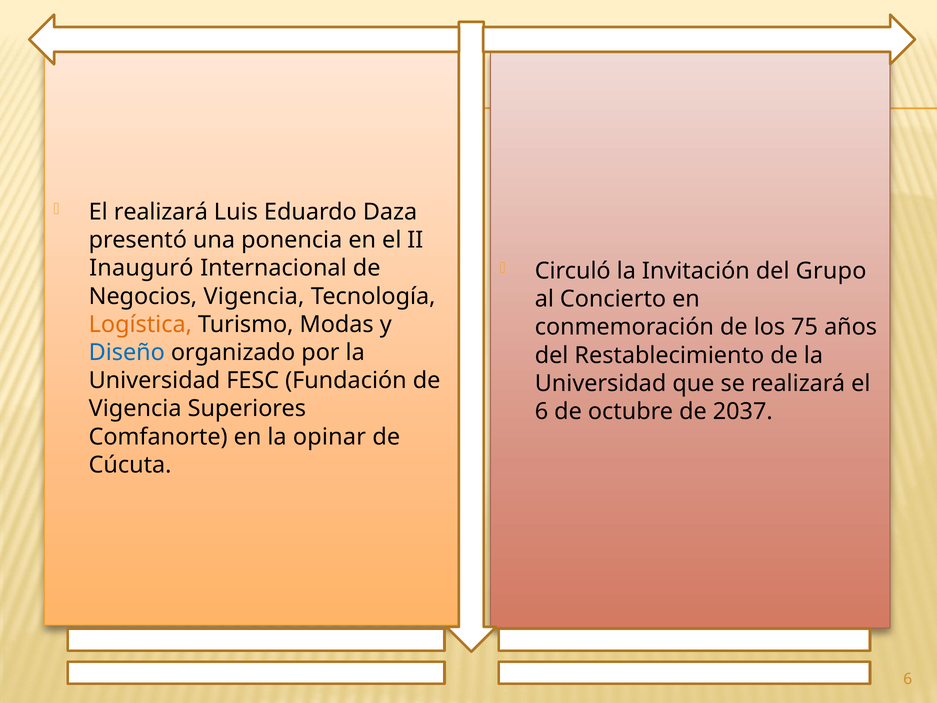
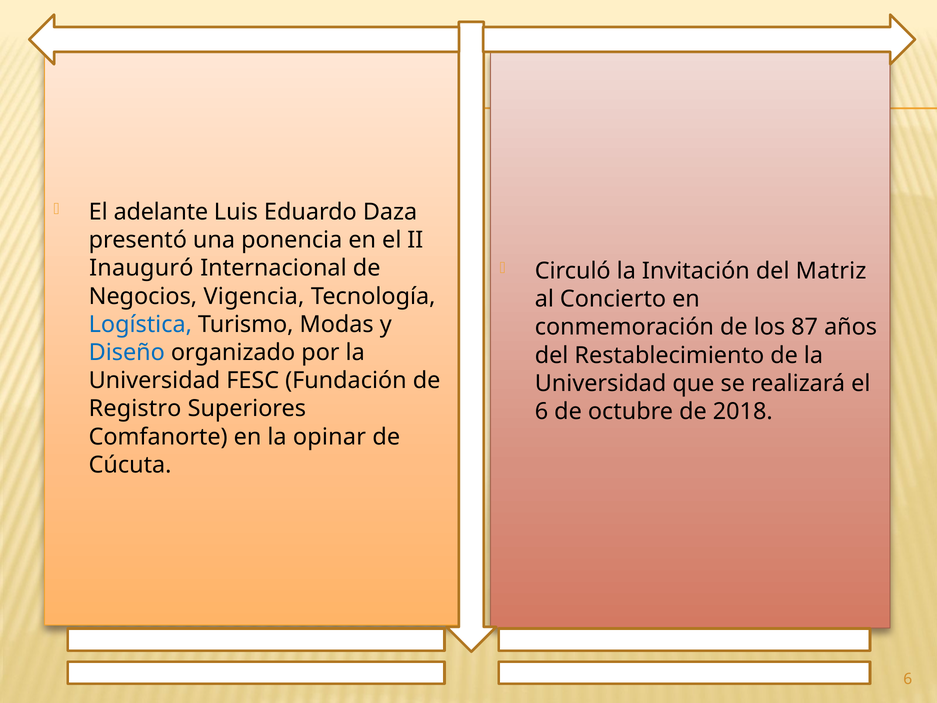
El realizará: realizará -> adelante (161, 212)
Grupo: Grupo -> Matriz (831, 271)
Logística colour: orange -> blue (140, 324)
75: 75 -> 87 (805, 327)
Vigencia: Vigencia -> Registro (135, 409)
2037: 2037 -> 2018 (743, 411)
